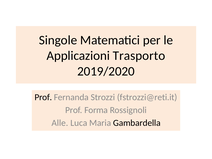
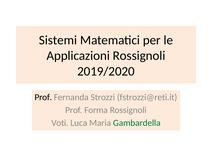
Singole: Singole -> Sistemi (58, 40)
Applicazioni Trasporto: Trasporto -> Rossignoli (139, 56)
Alle: Alle -> Voti (60, 123)
Gambardella colour: black -> green (137, 123)
